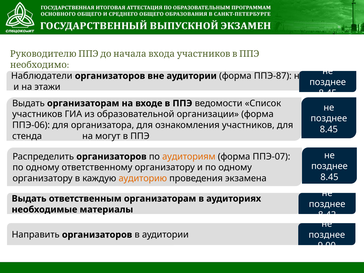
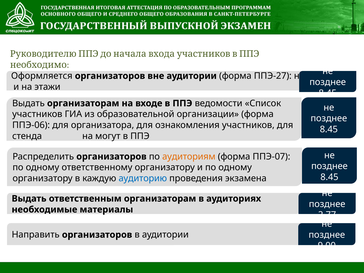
Наблюдатели: Наблюдатели -> Оформляется (42, 76)
ППЭ-87: ППЭ-87 -> ППЭ-27 (273, 76)
аудиторию colour: orange -> blue (143, 178)
8.42: 8.42 -> 2.77 (327, 215)
